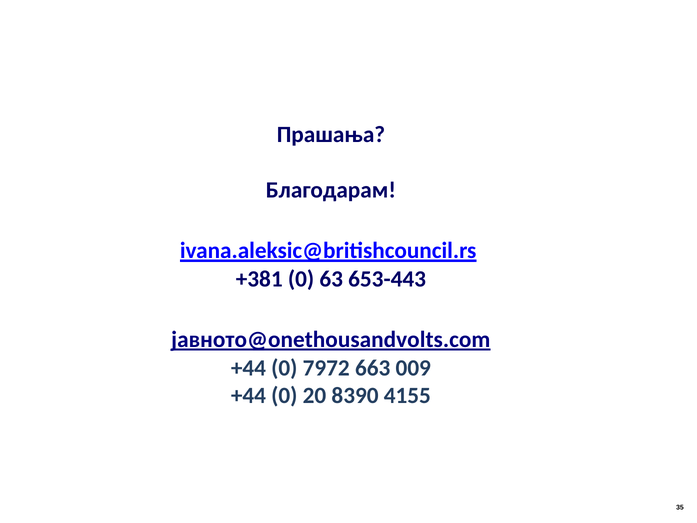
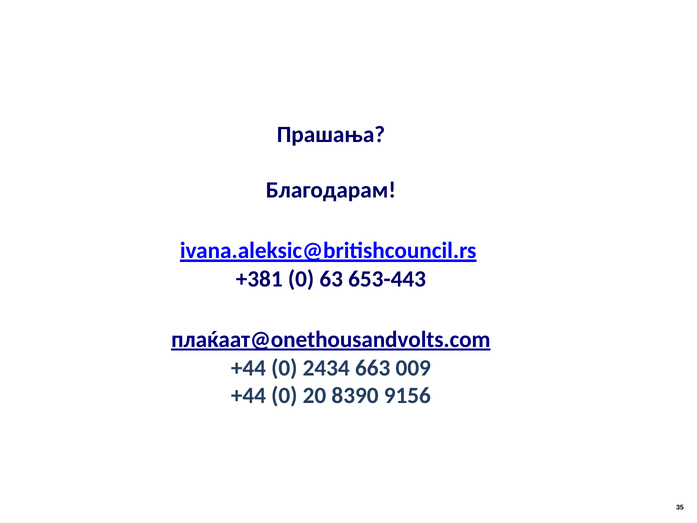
јавното@onethousandvolts.com: јавното@onethousandvolts.com -> плаќаат@onethousandvolts.com (331, 339)
7972: 7972 -> 2434 (326, 368)
4155: 4155 -> 9156 (407, 396)
